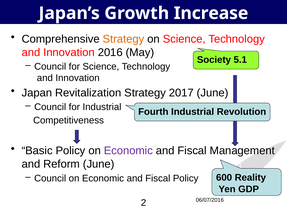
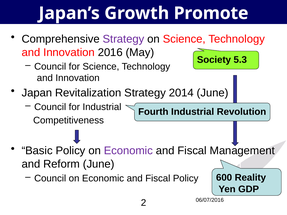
Increase: Increase -> Promote (211, 13)
Strategy colour: orange -> purple (123, 39)
5.1: 5.1 -> 5.3 (240, 60)
2017: 2017 -> 2014 (181, 93)
